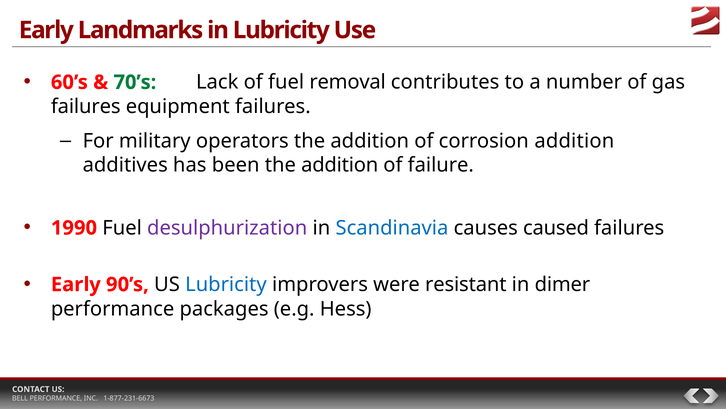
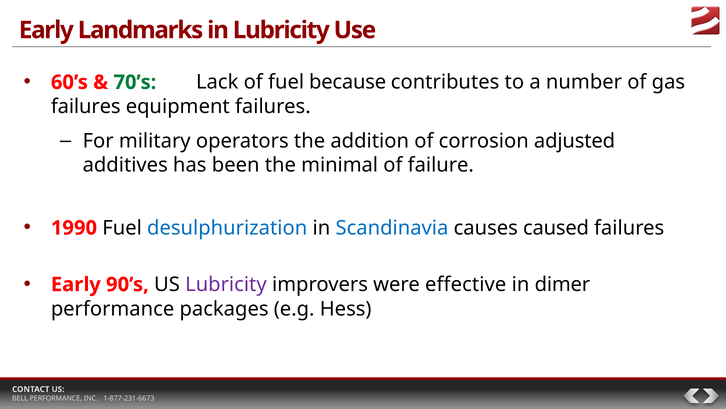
removal: removal -> because (348, 82)
corrosion addition: addition -> adjusted (575, 141)
been the addition: addition -> minimal (340, 165)
desulphurization colour: purple -> blue (227, 228)
Lubricity colour: blue -> purple (226, 284)
resistant: resistant -> effective (466, 284)
